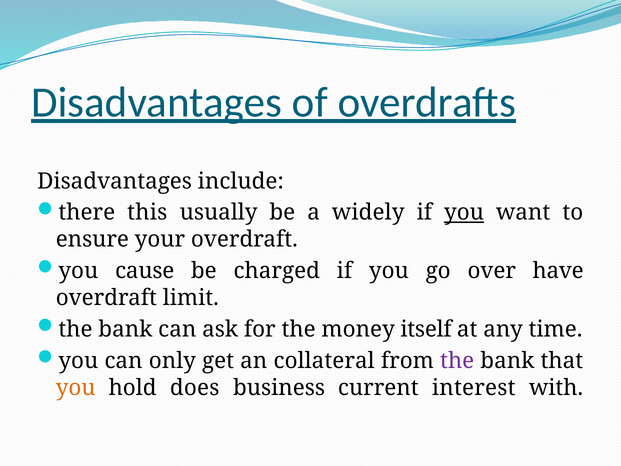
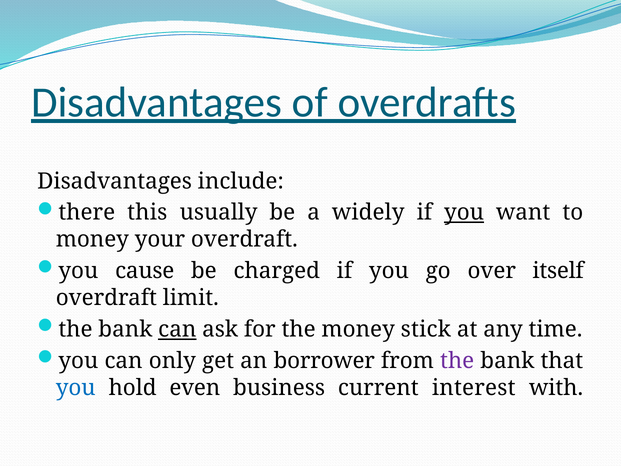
ensure: ensure -> money (92, 239)
have: have -> itself (558, 271)
can underline: none -> present (177, 329)
itself: itself -> stick (426, 329)
collateral: collateral -> borrower (324, 361)
you colour: orange -> blue (76, 388)
does: does -> even (195, 388)
